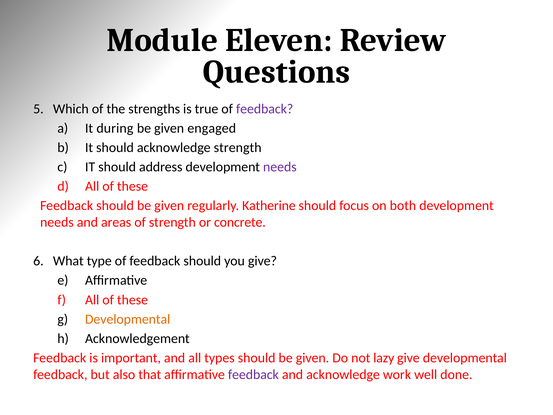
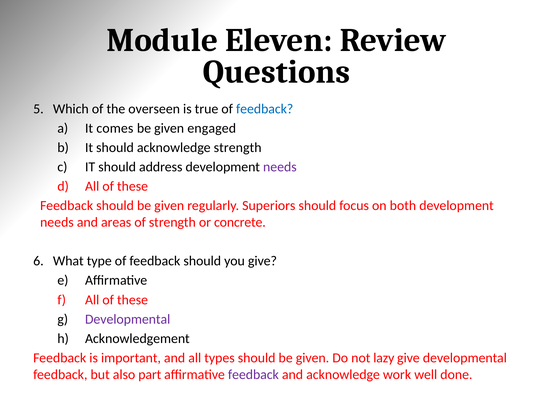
strengths: strengths -> overseen (154, 109)
feedback colour: purple -> blue (265, 109)
during: during -> comes (115, 128)
Katherine: Katherine -> Superiors (269, 206)
Developmental colour: orange -> purple (128, 319)
that: that -> part (150, 374)
